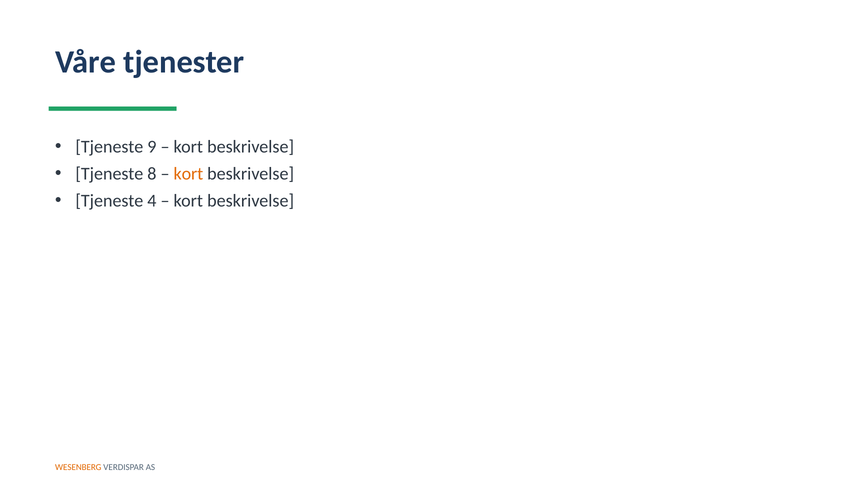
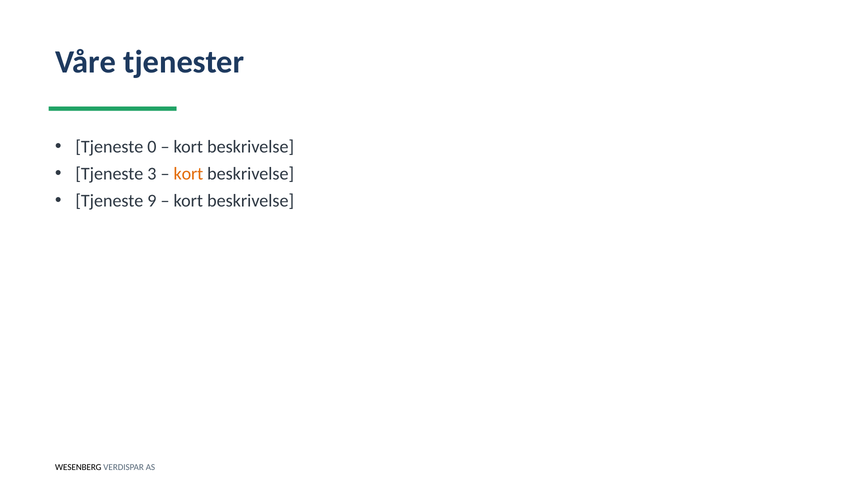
9: 9 -> 0 (152, 147)
8: 8 -> 3 (152, 174)
4: 4 -> 9 (152, 201)
WESENBERG colour: orange -> black (78, 467)
